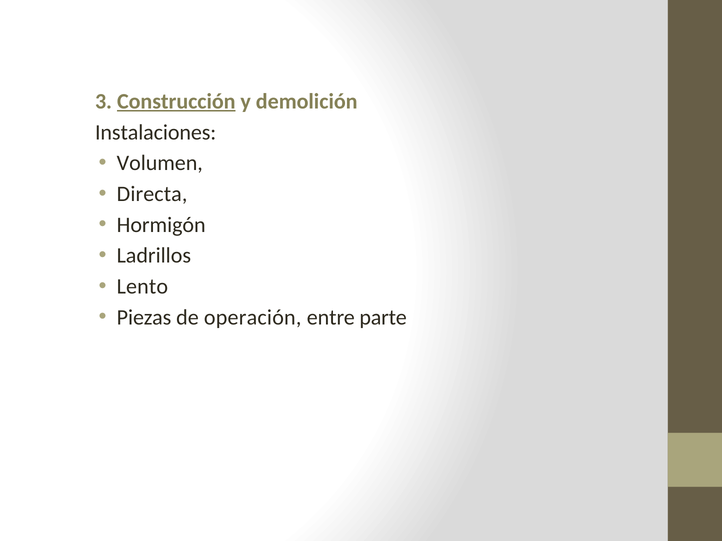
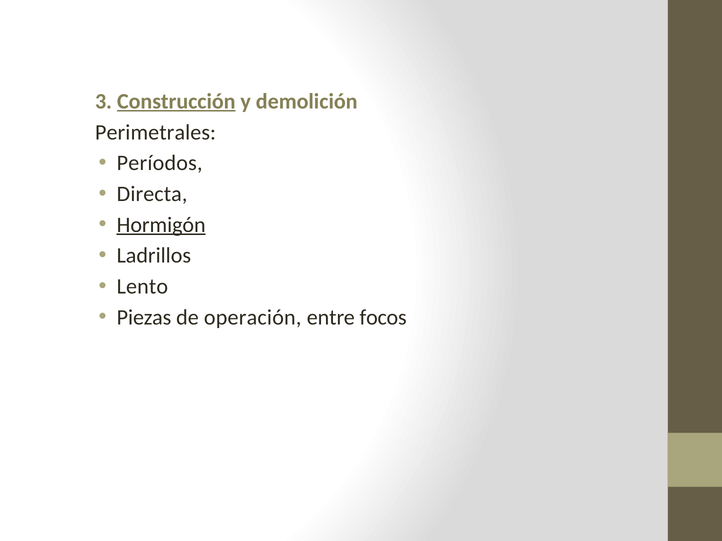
Instalaciones: Instalaciones -> Perimetrales (156, 132)
Volumen: Volumen -> Períodos (160, 163)
Hormigón underline: none -> present (161, 225)
parte: parte -> focos (383, 318)
